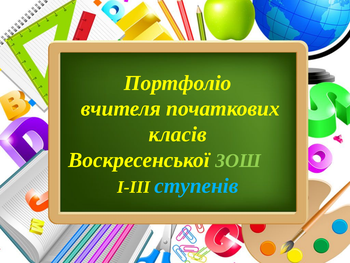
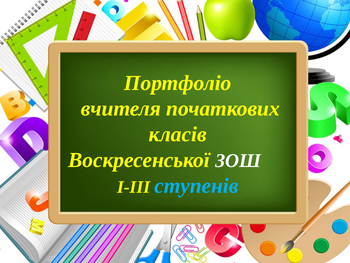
ЗОШ colour: light green -> white (238, 160)
